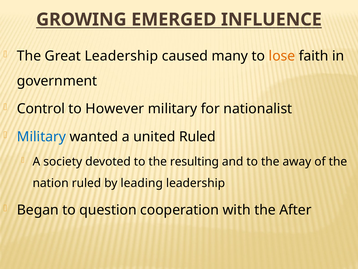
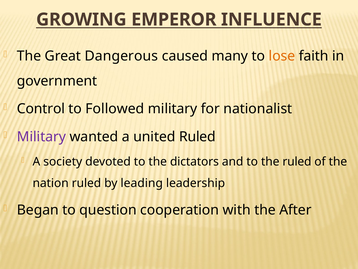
EMERGED: EMERGED -> EMPEROR (174, 19)
Great Leadership: Leadership -> Dangerous (121, 56)
However: However -> Followed (115, 109)
Military colour: blue -> purple (41, 136)
resulting: resulting -> dictators (194, 161)
the away: away -> ruled (297, 161)
